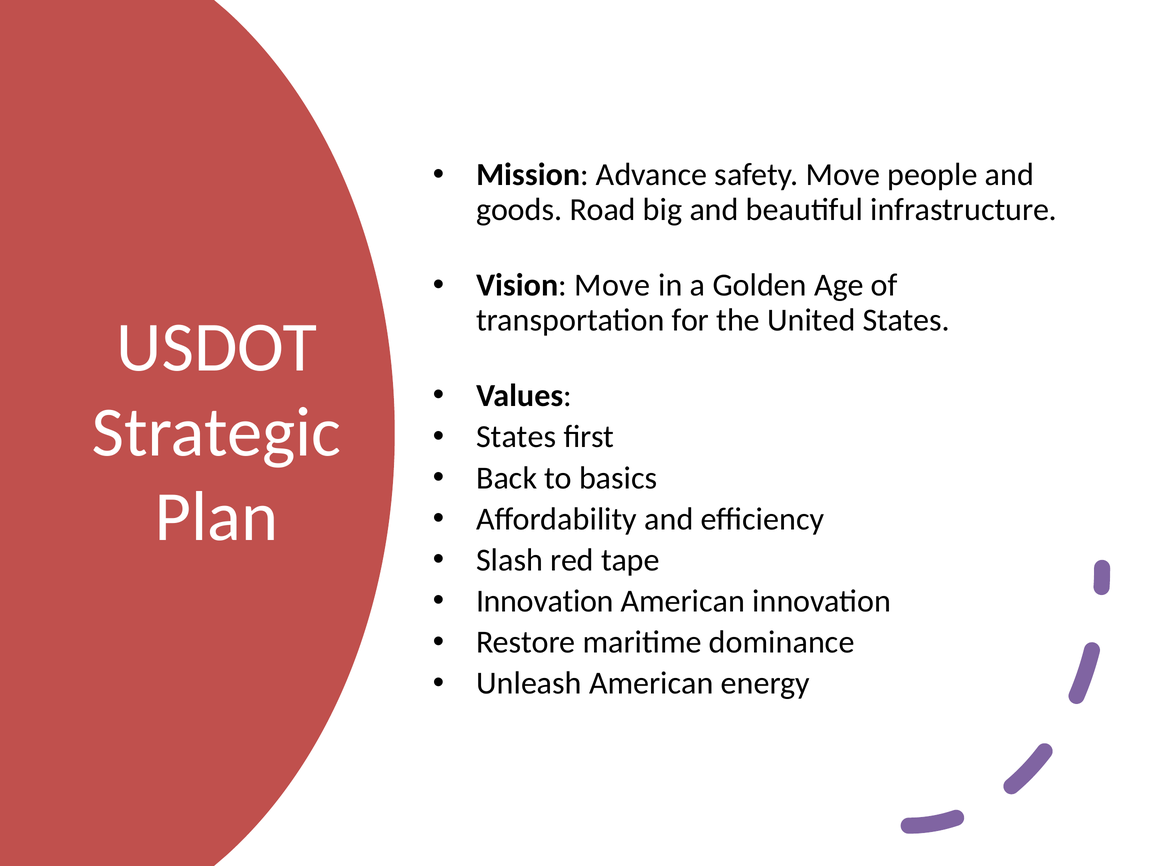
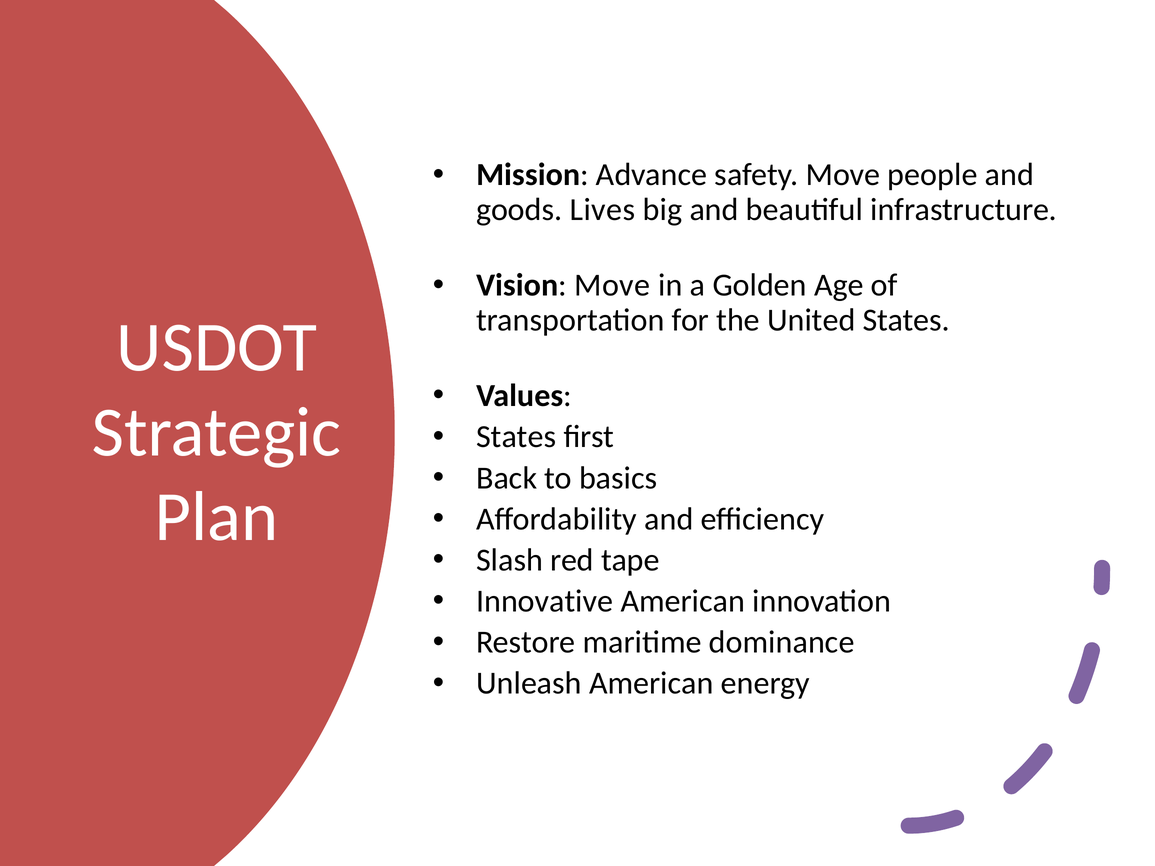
Road: Road -> Lives (603, 210)
Innovation: Innovation -> Innovative (545, 601)
